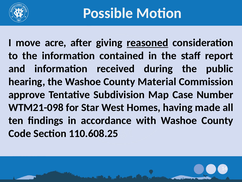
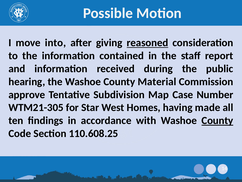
acre: acre -> into (55, 43)
WTM21-098: WTM21-098 -> WTM21-305 (36, 107)
County underline: none -> present (217, 120)
